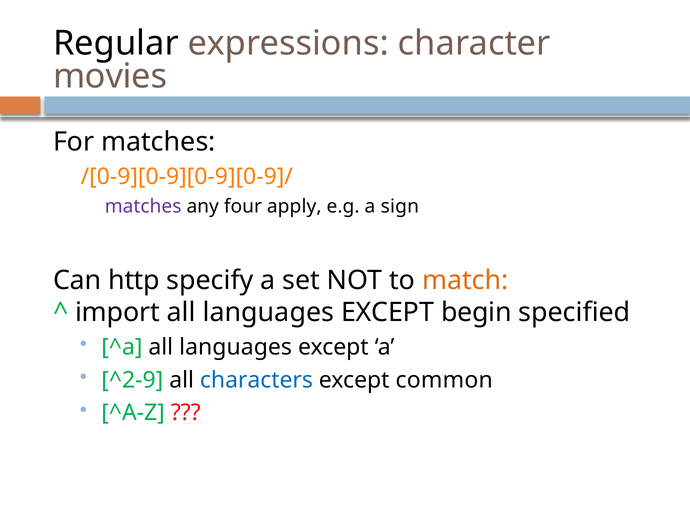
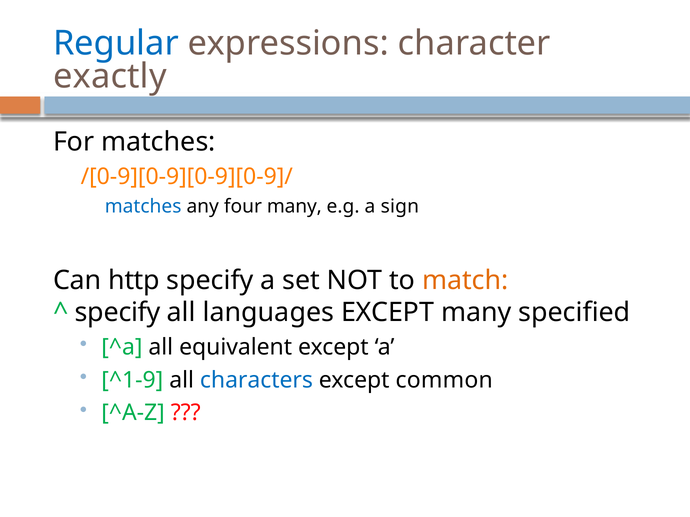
Regular colour: black -> blue (116, 43)
movies: movies -> exactly (110, 76)
matches colour: purple -> blue (143, 207)
four apply: apply -> many (294, 207)
import: import -> specify (118, 313)
EXCEPT begin: begin -> many (476, 313)
^a all languages: languages -> equivalent (236, 347)
^2-9: ^2-9 -> ^1-9 (132, 380)
